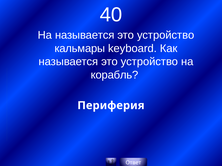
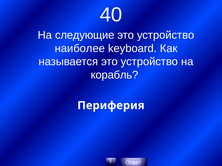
На называется: называется -> следующие (85, 35)
кальмары: кальмары -> наиболее (80, 49)
